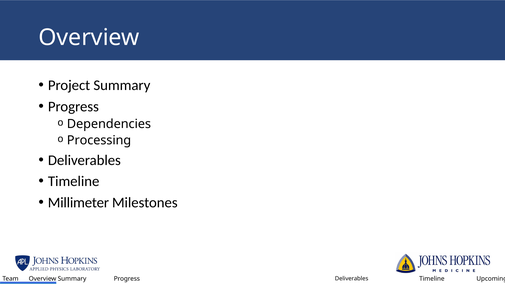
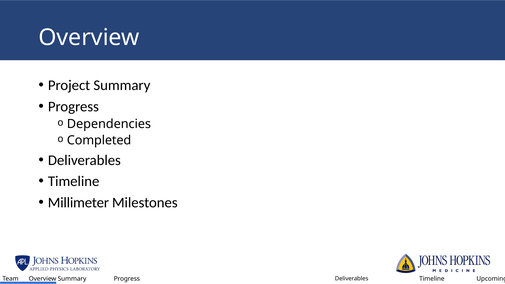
Processing: Processing -> Completed (99, 140)
